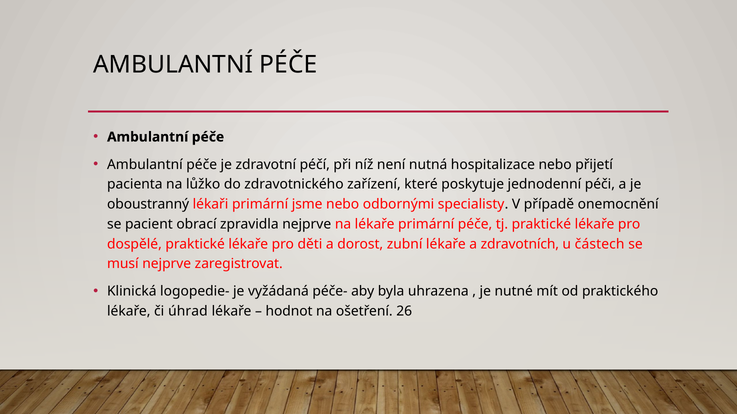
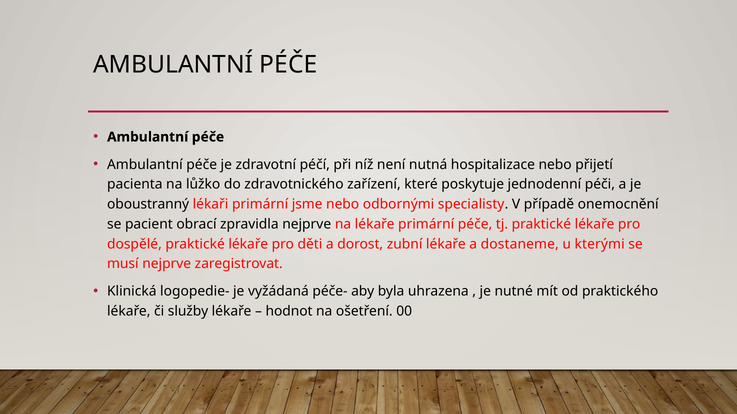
zdravotních: zdravotních -> dostaneme (520, 244)
částech: částech -> kterými (600, 244)
úhrad: úhrad -> služby (188, 312)
26: 26 -> 00 (404, 312)
